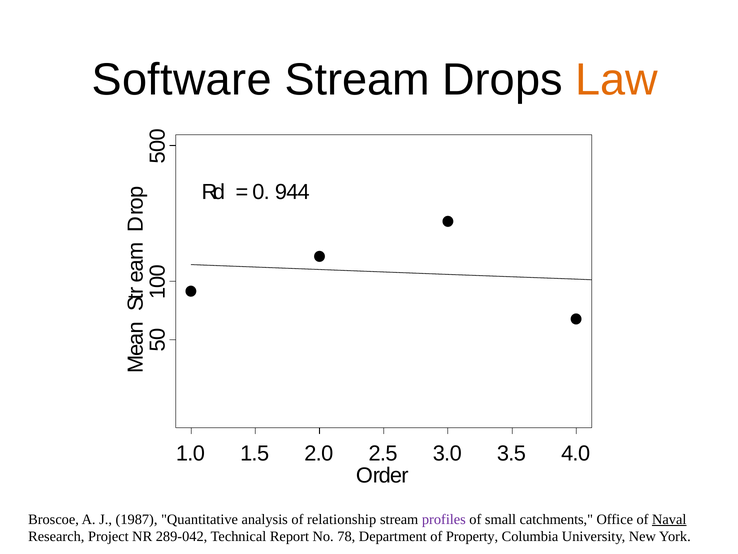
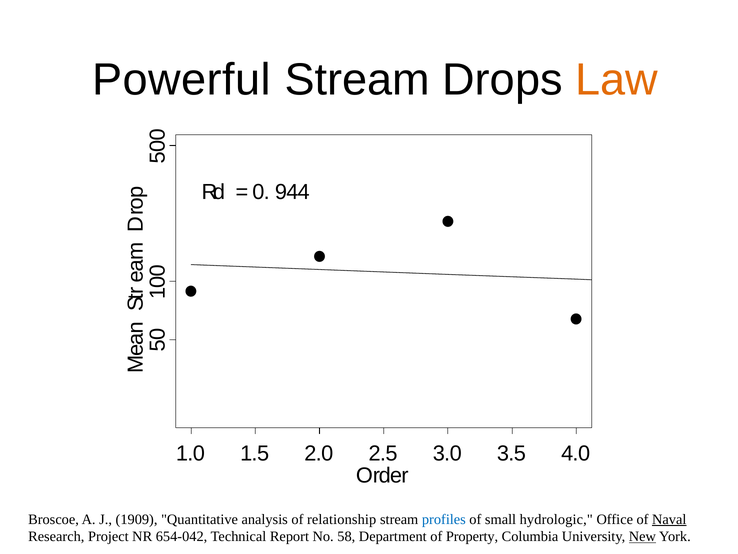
Software: Software -> Powerful (182, 80)
1987: 1987 -> 1909 (137, 519)
profiles colour: purple -> blue (444, 519)
catchments: catchments -> hydrologic (556, 519)
289-042: 289-042 -> 654-042 (182, 536)
78: 78 -> 58 (346, 536)
New underline: none -> present (642, 536)
